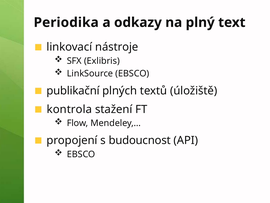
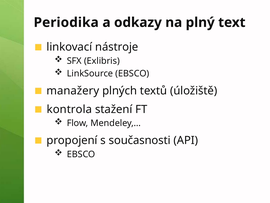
publikační: publikační -> manažery (73, 91)
budoucnost: budoucnost -> současnosti (140, 140)
